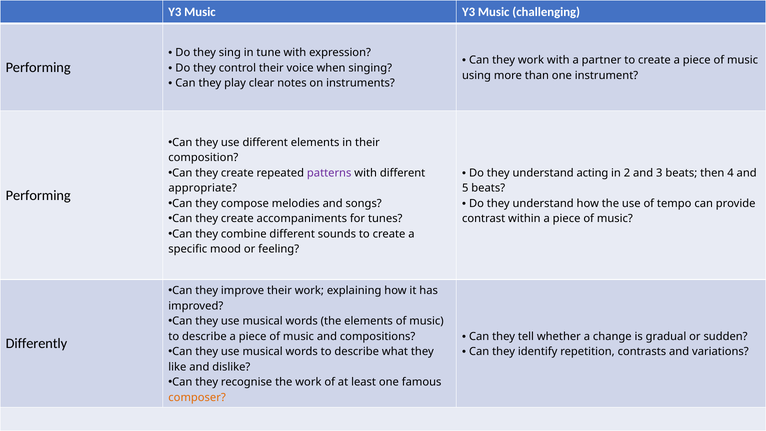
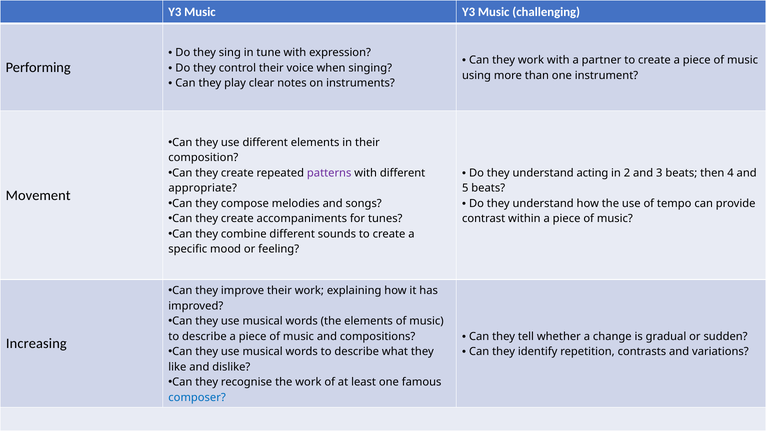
Performing: Performing -> Movement (38, 195)
Differently: Differently -> Increasing (36, 343)
composer colour: orange -> blue (197, 397)
